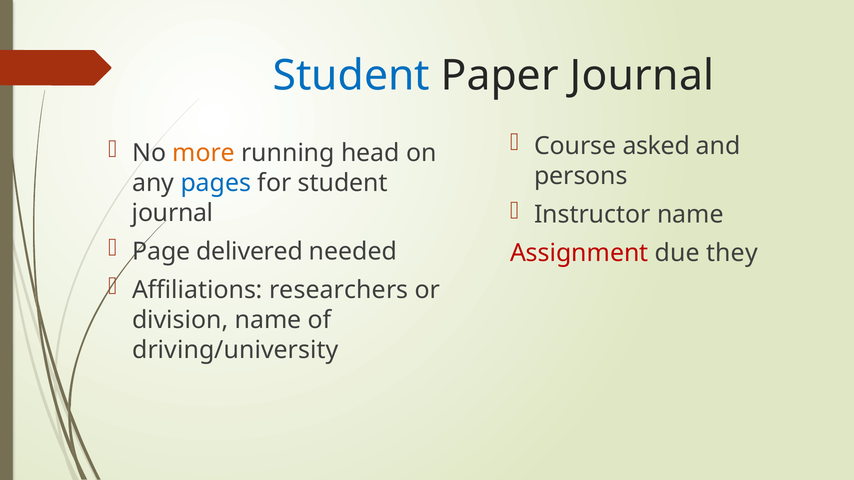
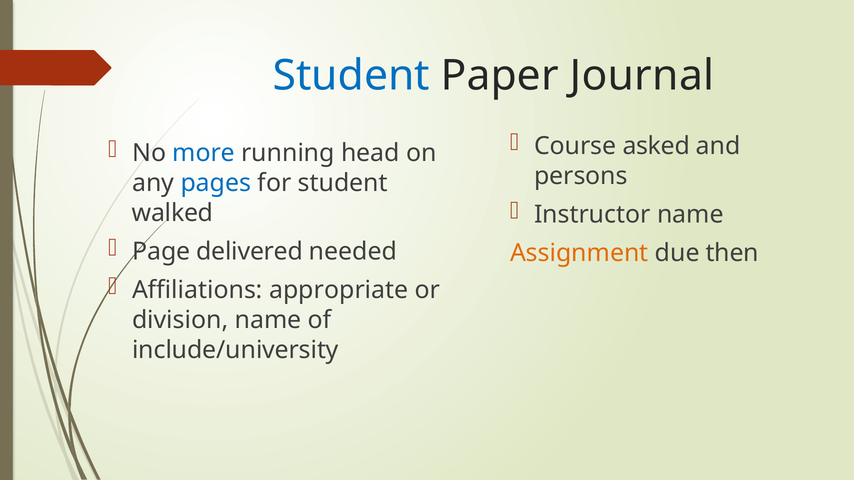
more colour: orange -> blue (204, 153)
journal: journal -> walked (173, 213)
Assignment colour: red -> orange (579, 253)
they: they -> then (732, 253)
researchers: researchers -> appropriate (339, 290)
driving/university: driving/university -> include/university (235, 350)
